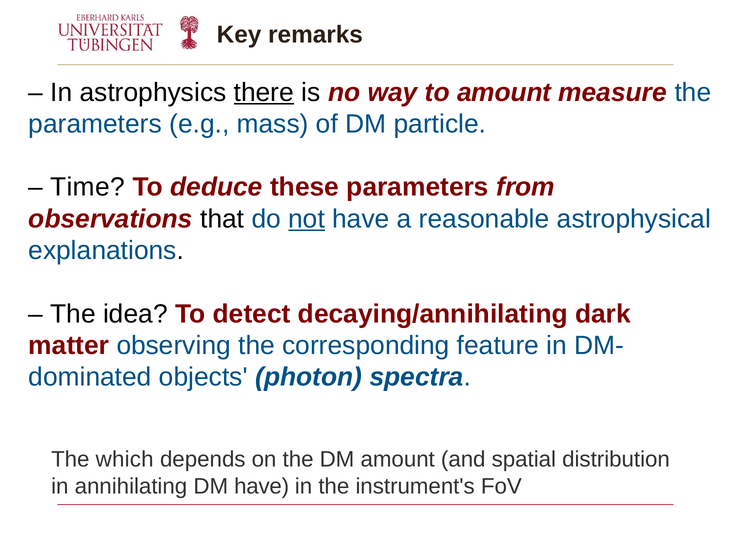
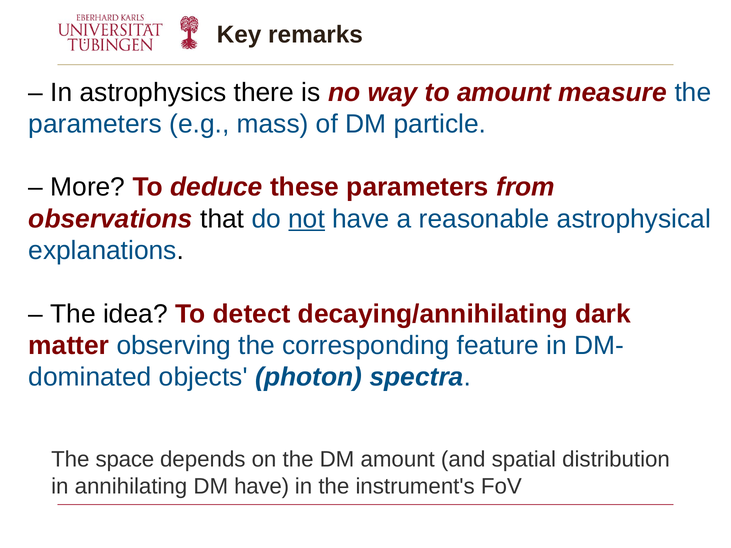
there underline: present -> none (264, 92)
Time: Time -> More (88, 187)
which: which -> space (125, 460)
